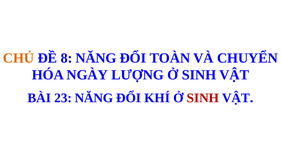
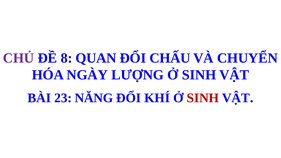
CHỦ colour: orange -> purple (19, 58)
8 NĂNG: NĂNG -> QUAN (96, 58)
TOÀN: TOÀN -> CHẤU (170, 58)
